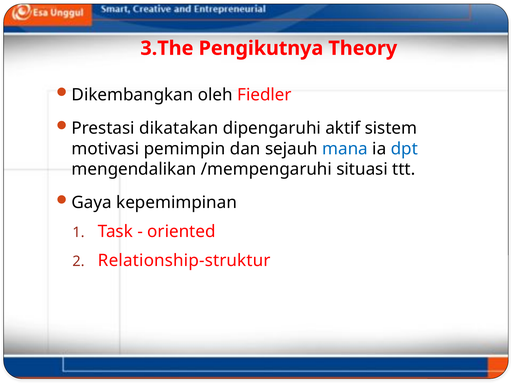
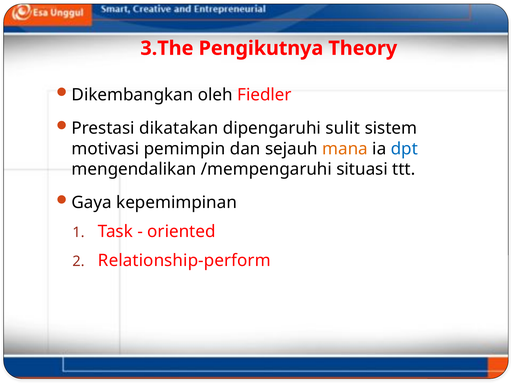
aktif: aktif -> sulit (343, 128)
mana colour: blue -> orange (345, 149)
Relationship-struktur: Relationship-struktur -> Relationship-perform (184, 261)
